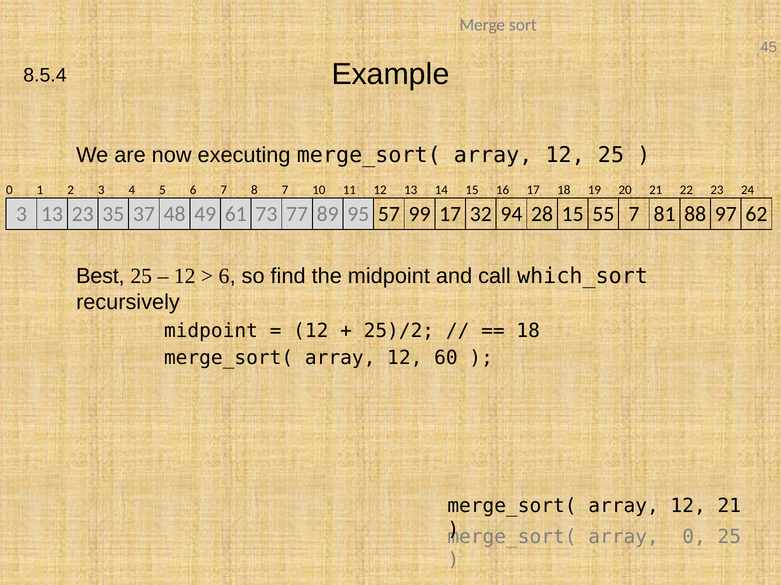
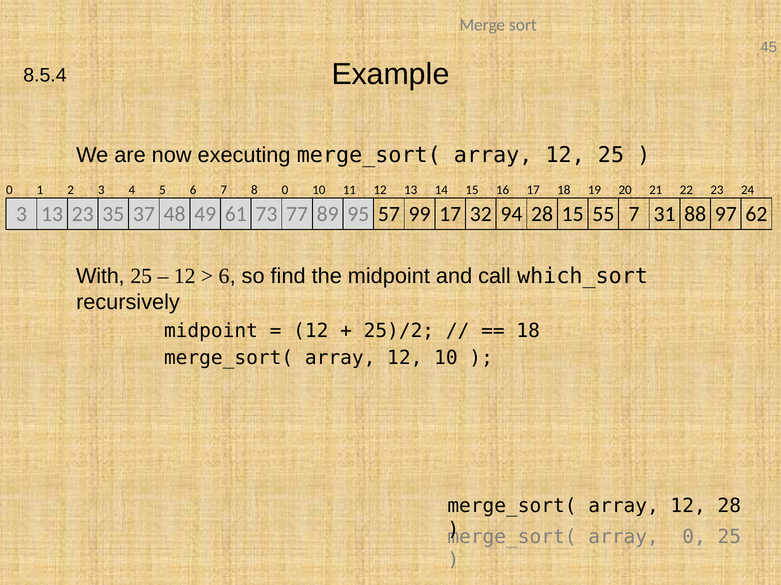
8 7: 7 -> 0 (285, 190)
81: 81 -> 31 (665, 214)
Best: Best -> With (100, 277)
12 60: 60 -> 10 (446, 359)
12 21: 21 -> 28 (729, 507)
